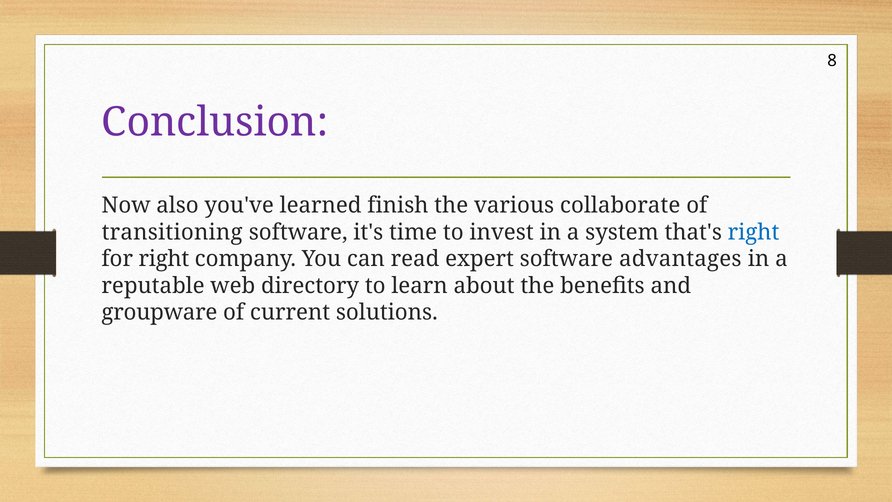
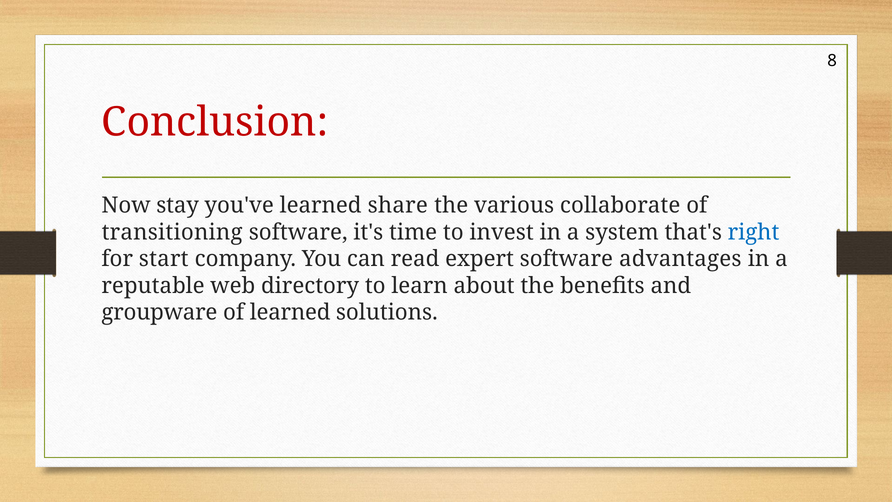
Conclusion colour: purple -> red (215, 122)
also: also -> stay (178, 205)
finish: finish -> share (398, 205)
for right: right -> start (164, 259)
of current: current -> learned (290, 312)
